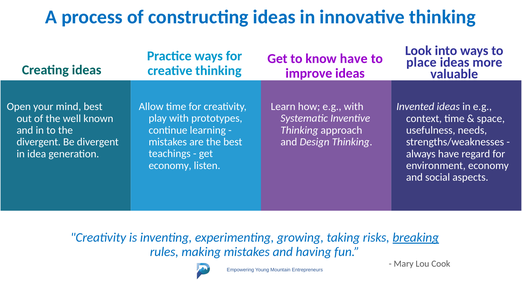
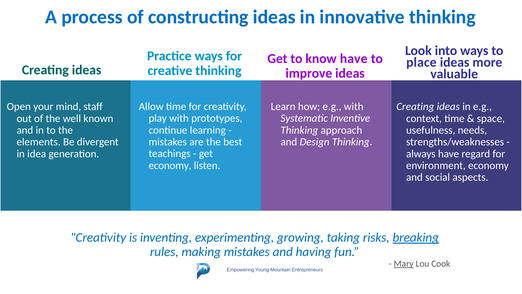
mind best: best -> staff (93, 107)
Invented: Invented -> Creating (415, 107)
divergent: divergent -> elements (39, 142)
Mary underline: none -> present (404, 263)
